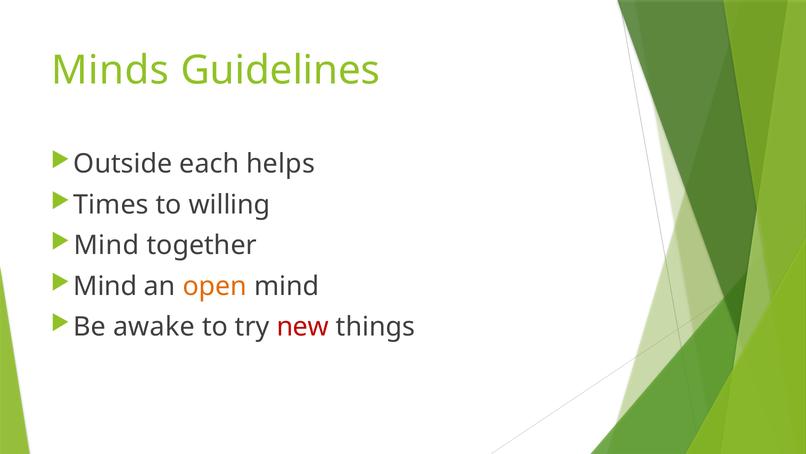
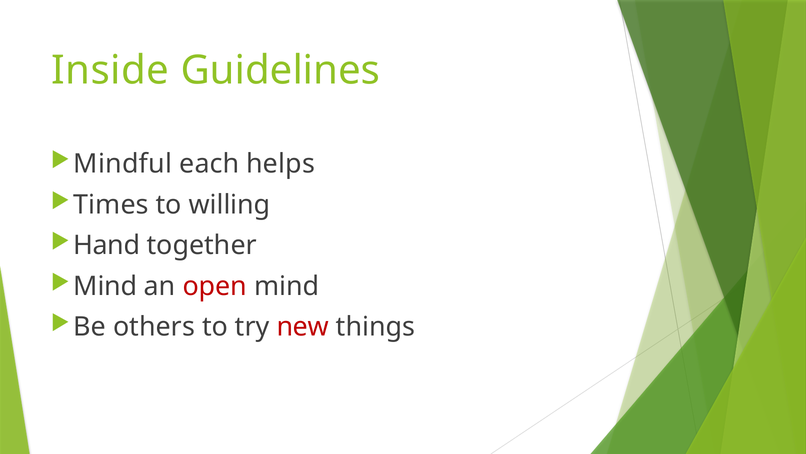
Minds: Minds -> Inside (110, 70)
Outside: Outside -> Mindful (123, 164)
Mind: Mind -> Hand (107, 245)
open colour: orange -> red (215, 286)
awake: awake -> others (154, 327)
